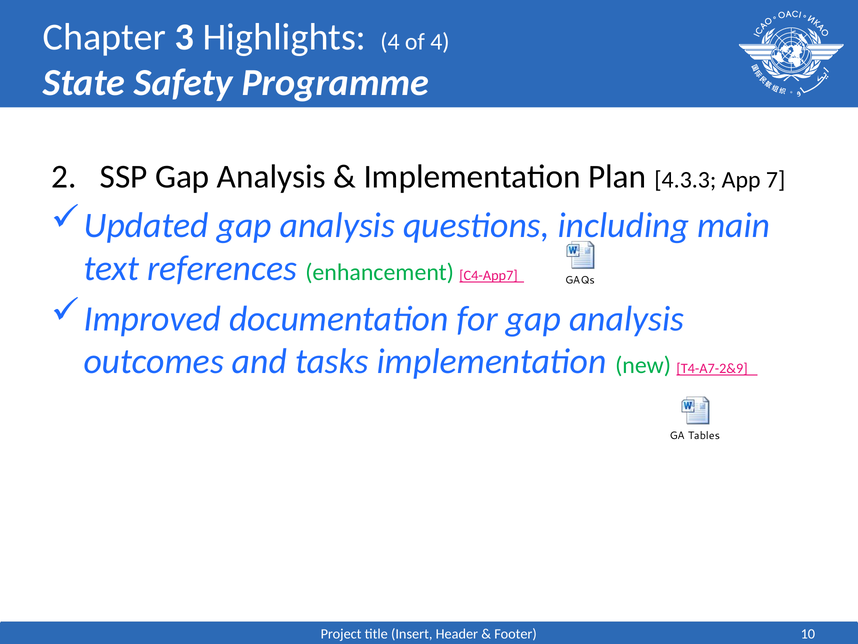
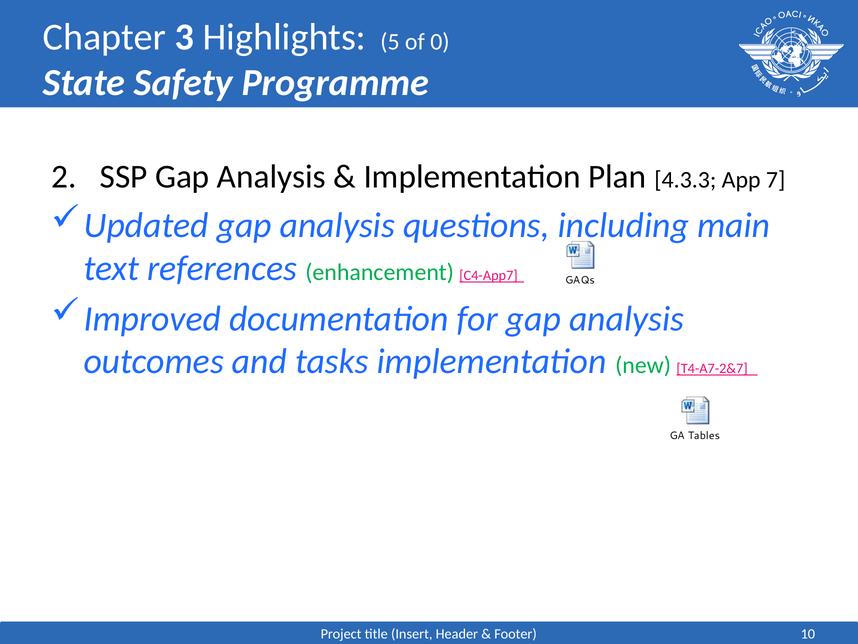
Highlights 4: 4 -> 5 (390, 42)
of 4: 4 -> 0 (440, 42)
T4-A7-2&9: T4-A7-2&9 -> T4-A7-2&7 (712, 368)
